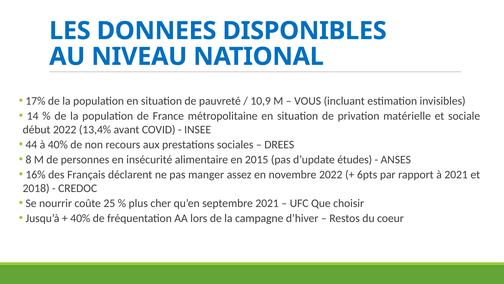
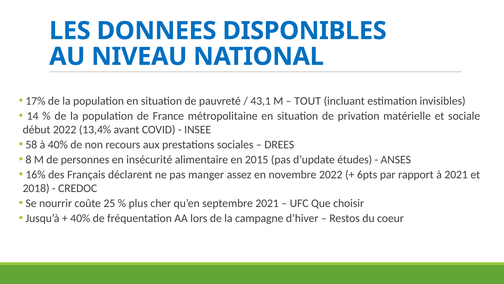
10,9: 10,9 -> 43,1 (261, 101)
VOUS: VOUS -> TOUT (308, 101)
44: 44 -> 58 (31, 144)
